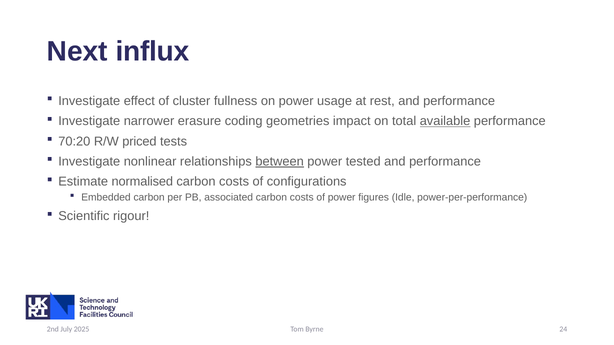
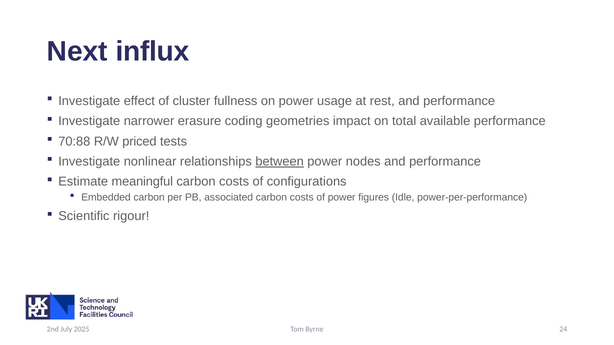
available underline: present -> none (445, 121)
70:20: 70:20 -> 70:88 (74, 142)
tested: tested -> nodes (363, 162)
normalised: normalised -> meaningful (142, 182)
